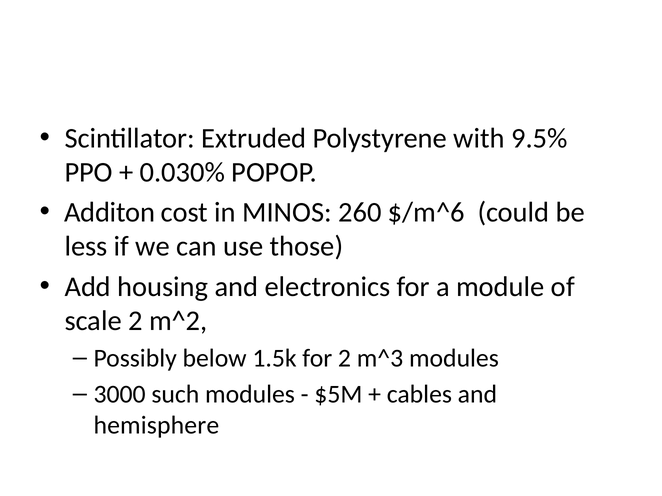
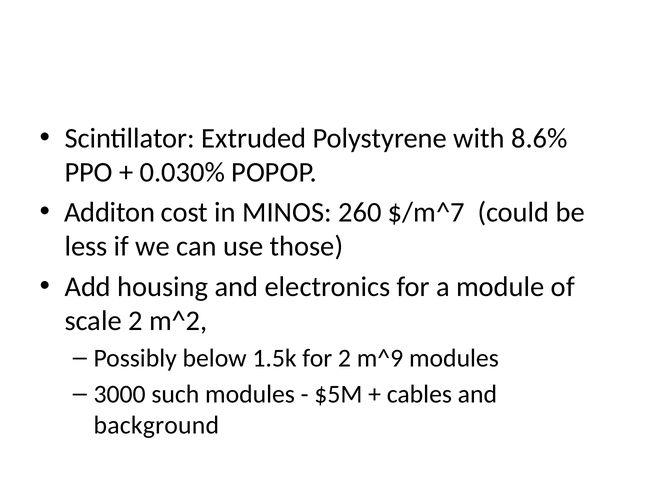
9.5%: 9.5% -> 8.6% (539, 138)
$/m^6: $/m^6 -> $/m^7 (426, 213)
m^3: m^3 -> m^9 (380, 359)
hemisphere: hemisphere -> background (156, 426)
